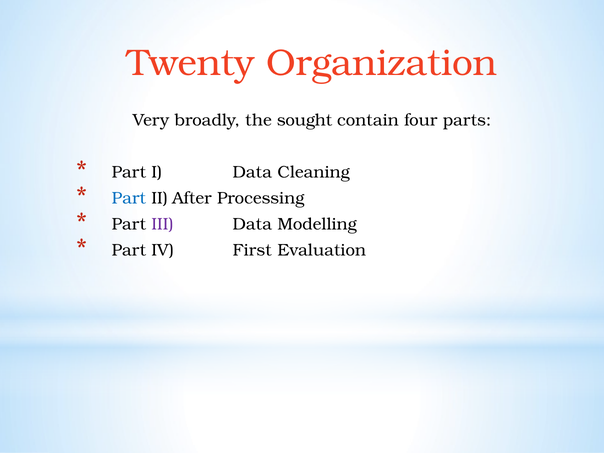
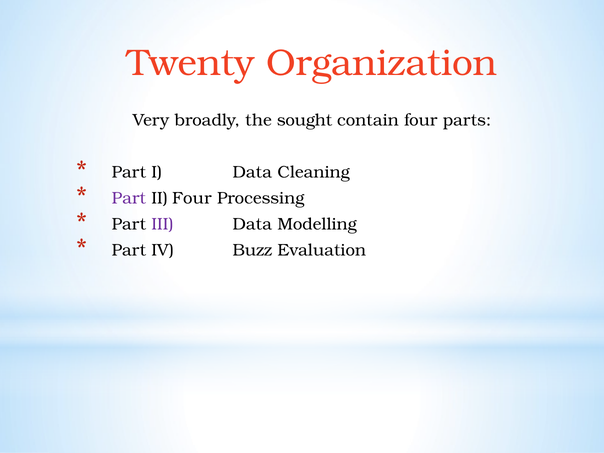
Part colour: blue -> purple (129, 198)
II After: After -> Four (192, 198)
First: First -> Buzz (252, 250)
